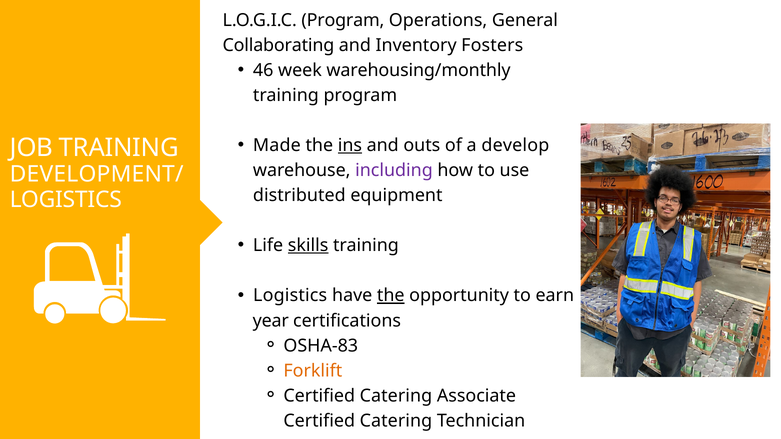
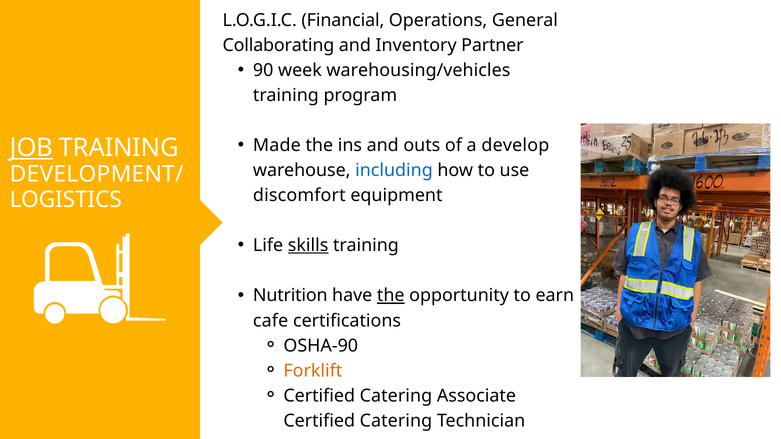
L.O.G.I.C Program: Program -> Financial (343, 20)
Fosters: Fosters -> Partner (492, 45)
46: 46 -> 90 (263, 70)
warehousing/monthly: warehousing/monthly -> warehousing/vehicles (418, 70)
ins underline: present -> none (350, 145)
JOB underline: none -> present (31, 148)
including colour: purple -> blue (394, 170)
distributed: distributed -> discomfort (299, 196)
Logistics: Logistics -> Nutrition (290, 296)
year: year -> cafe (271, 321)
OSHA-83: OSHA-83 -> OSHA-90 (321, 346)
